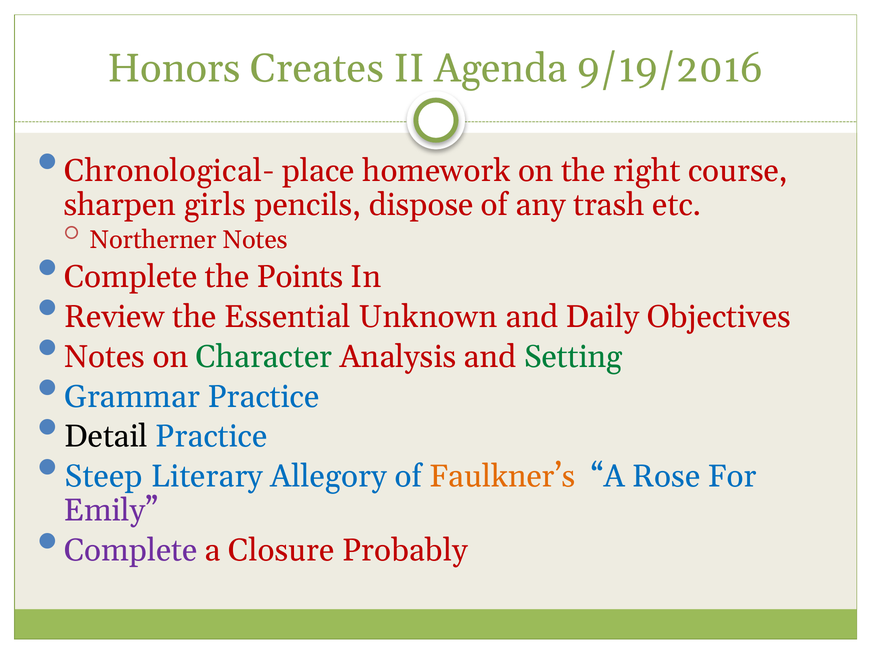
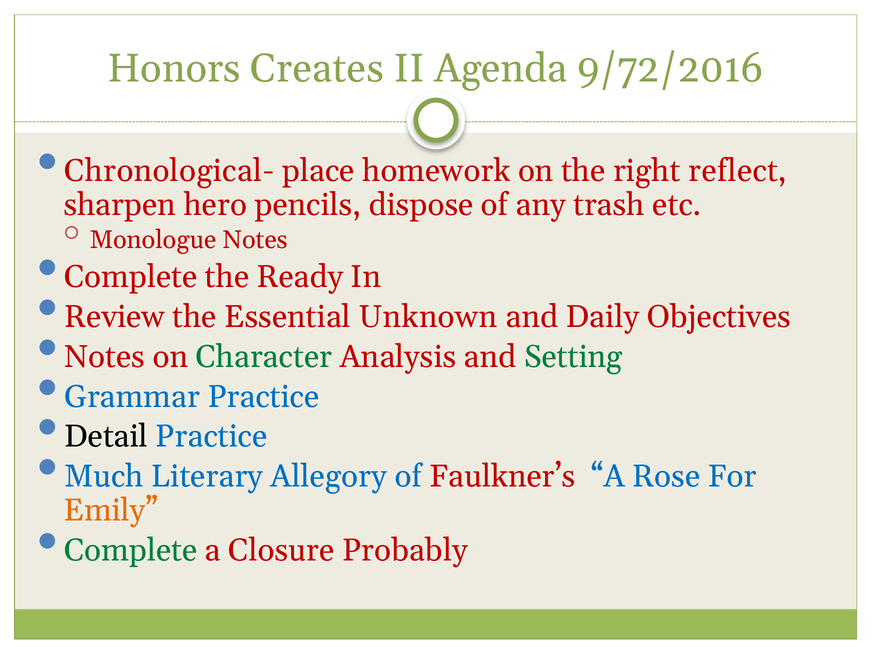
9/19/2016: 9/19/2016 -> 9/72/2016 (670, 69)
course: course -> reflect (738, 171)
girls: girls -> hero (215, 205)
Northerner: Northerner -> Monologue (153, 240)
Points: Points -> Ready (300, 277)
Steep: Steep -> Much (104, 476)
Faulkner’s colour: orange -> red (502, 476)
Emily colour: purple -> orange (111, 510)
Complete colour: purple -> green (131, 550)
